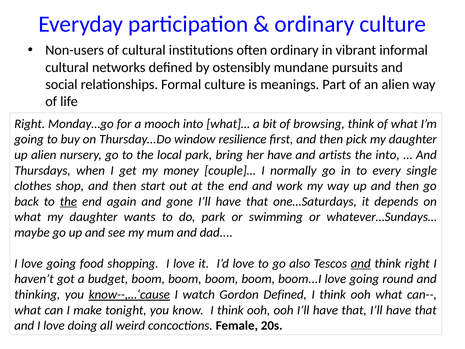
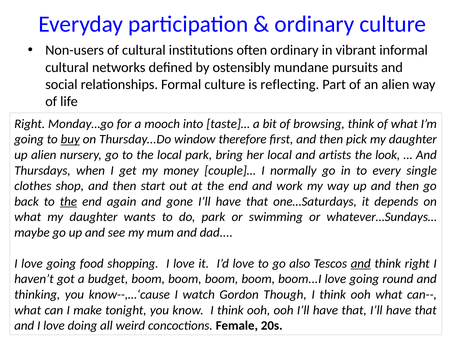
meanings: meanings -> reflecting (290, 84)
what]…: what]… -> taste]… (228, 124)
buy underline: none -> present (70, 139)
resilience: resilience -> therefore (243, 139)
her have: have -> local (280, 155)
the into: into -> look (388, 155)
know--,…‘cause underline: present -> none (129, 294)
Gordon Defined: Defined -> Though (285, 294)
